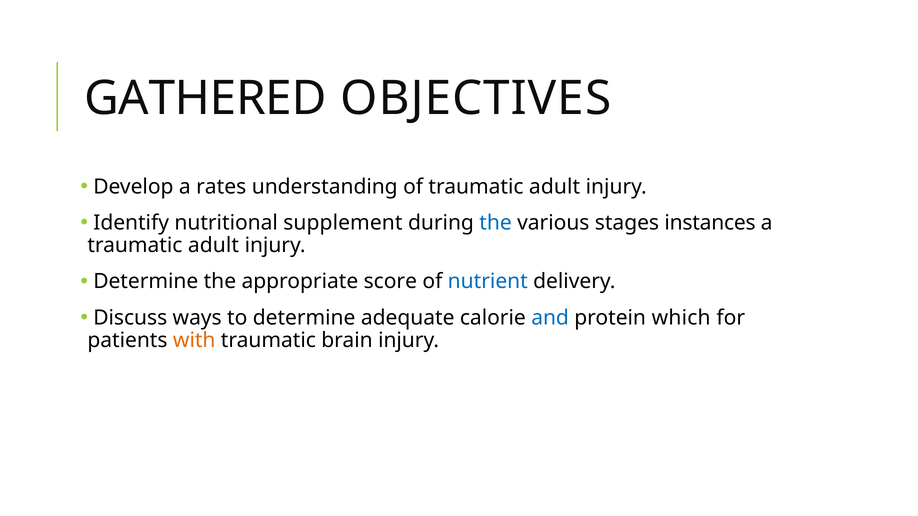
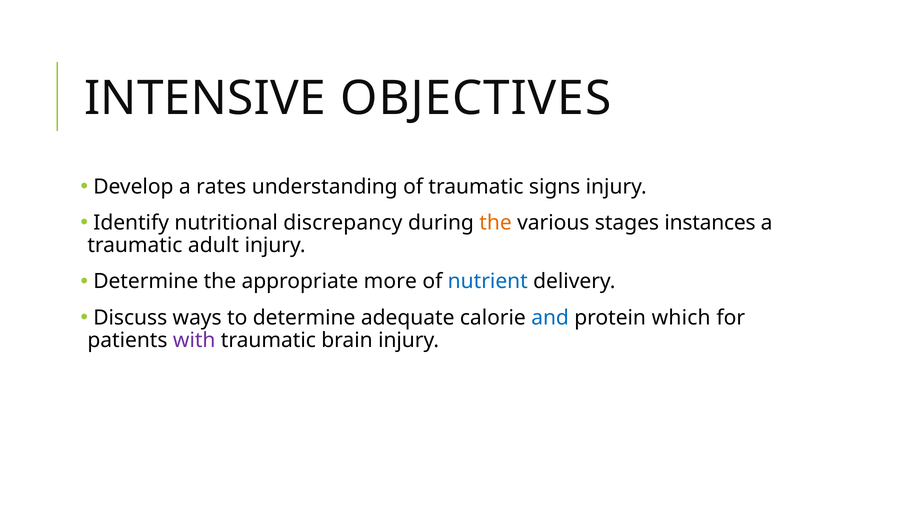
GATHERED: GATHERED -> INTENSIVE (205, 99)
of traumatic adult: adult -> signs (555, 187)
supplement: supplement -> discrepancy (343, 223)
the colour: blue -> orange (496, 223)
score: score -> more (390, 282)
with colour: orange -> purple (194, 341)
